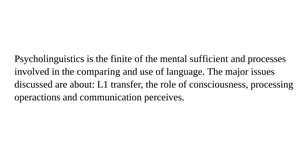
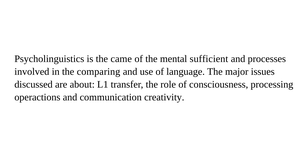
finite: finite -> came (121, 59)
perceives: perceives -> creativity (164, 97)
